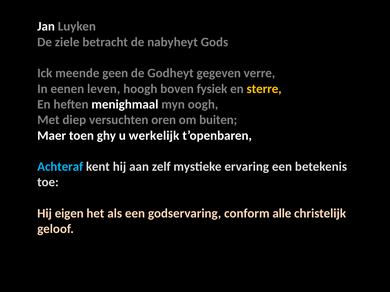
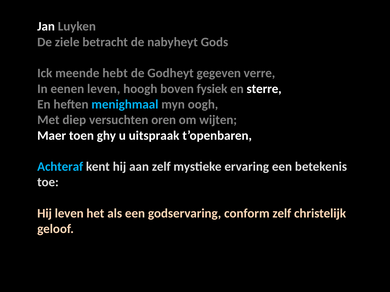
geen: geen -> hebt (115, 73)
sterre colour: yellow -> white (264, 89)
menighmaal colour: white -> light blue (125, 105)
buiten: buiten -> wijten (218, 120)
werkelijk: werkelijk -> uitspraak (154, 136)
Hij eigen: eigen -> leven (69, 214)
conform alle: alle -> zelf (282, 214)
